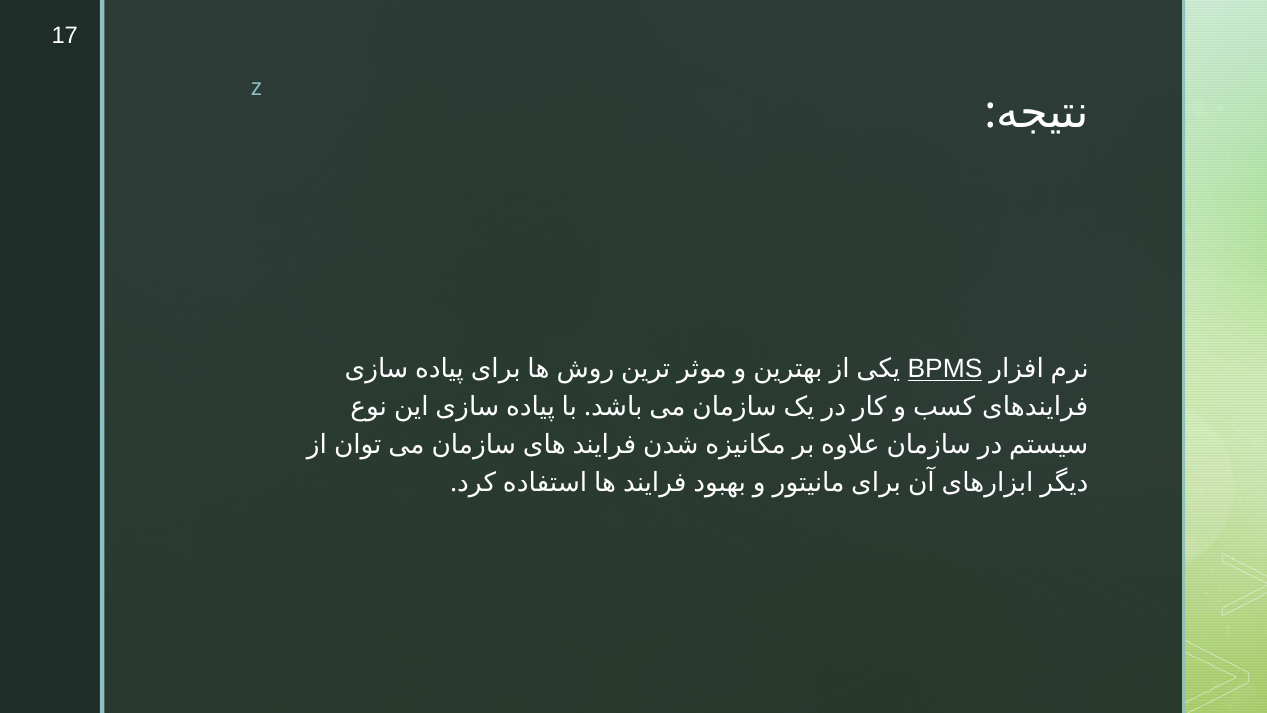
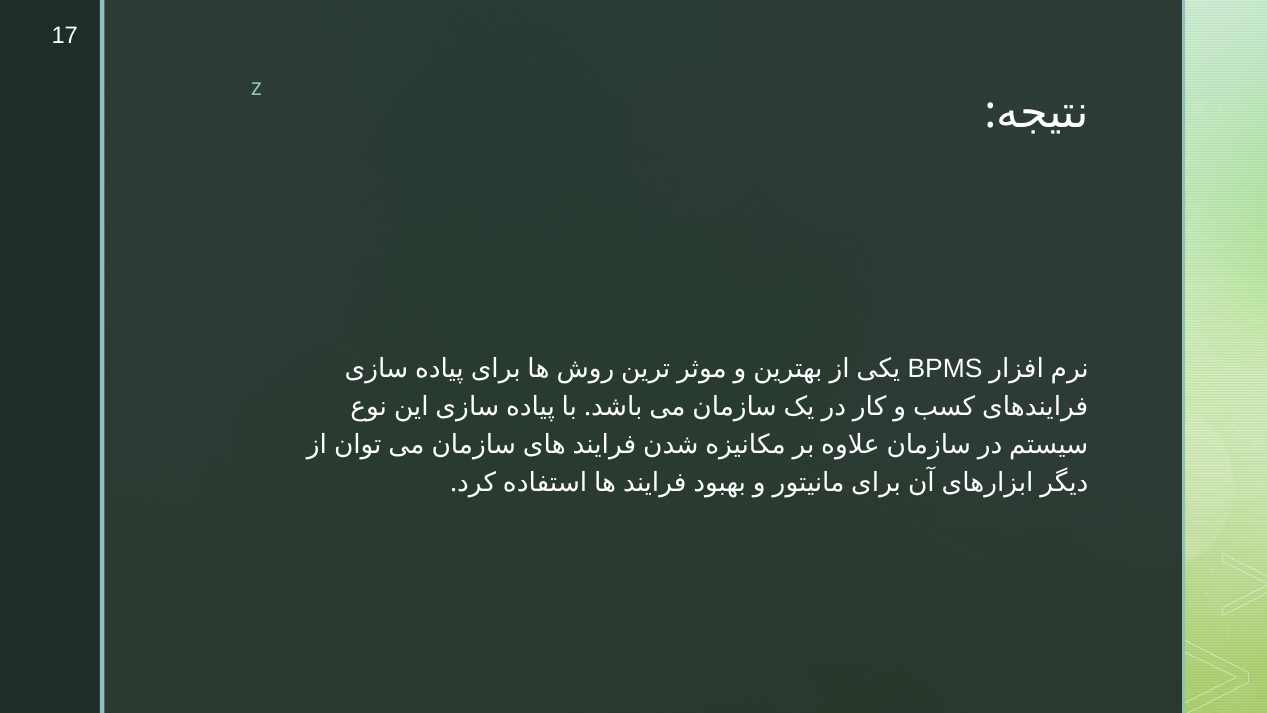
BPMS underline: present -> none (945, 369)
